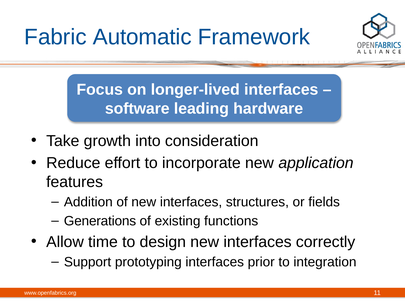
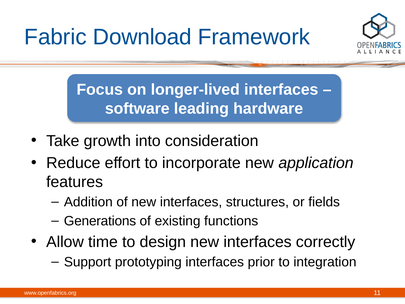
Automatic: Automatic -> Download (142, 37)
